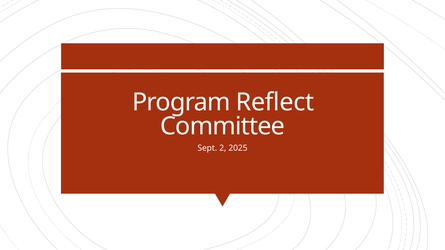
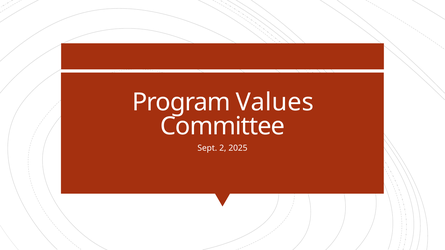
Reflect: Reflect -> Values (275, 102)
